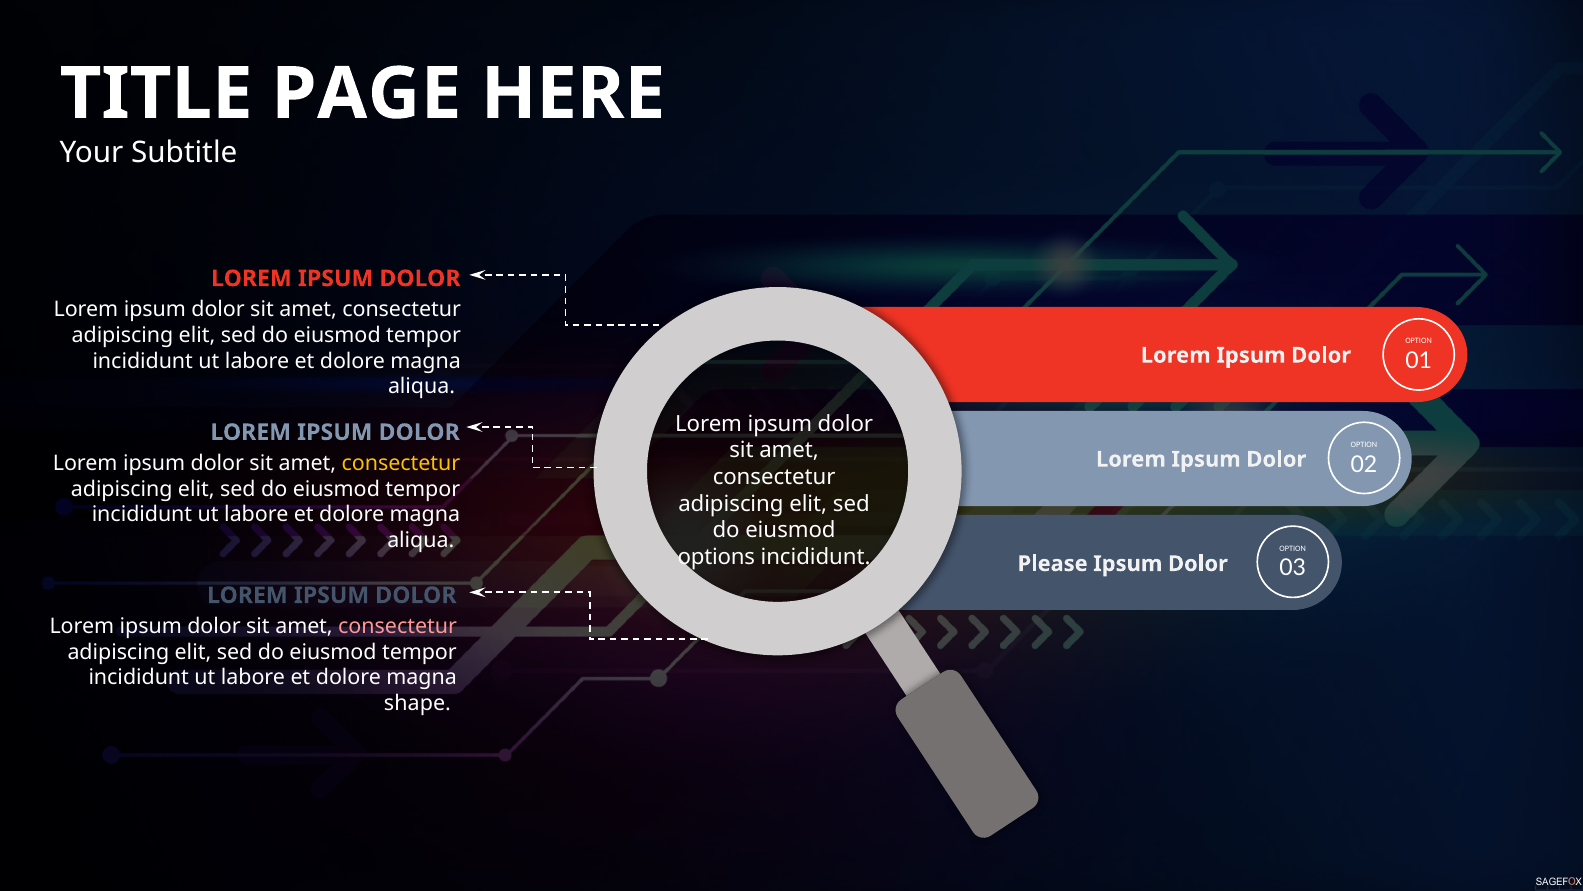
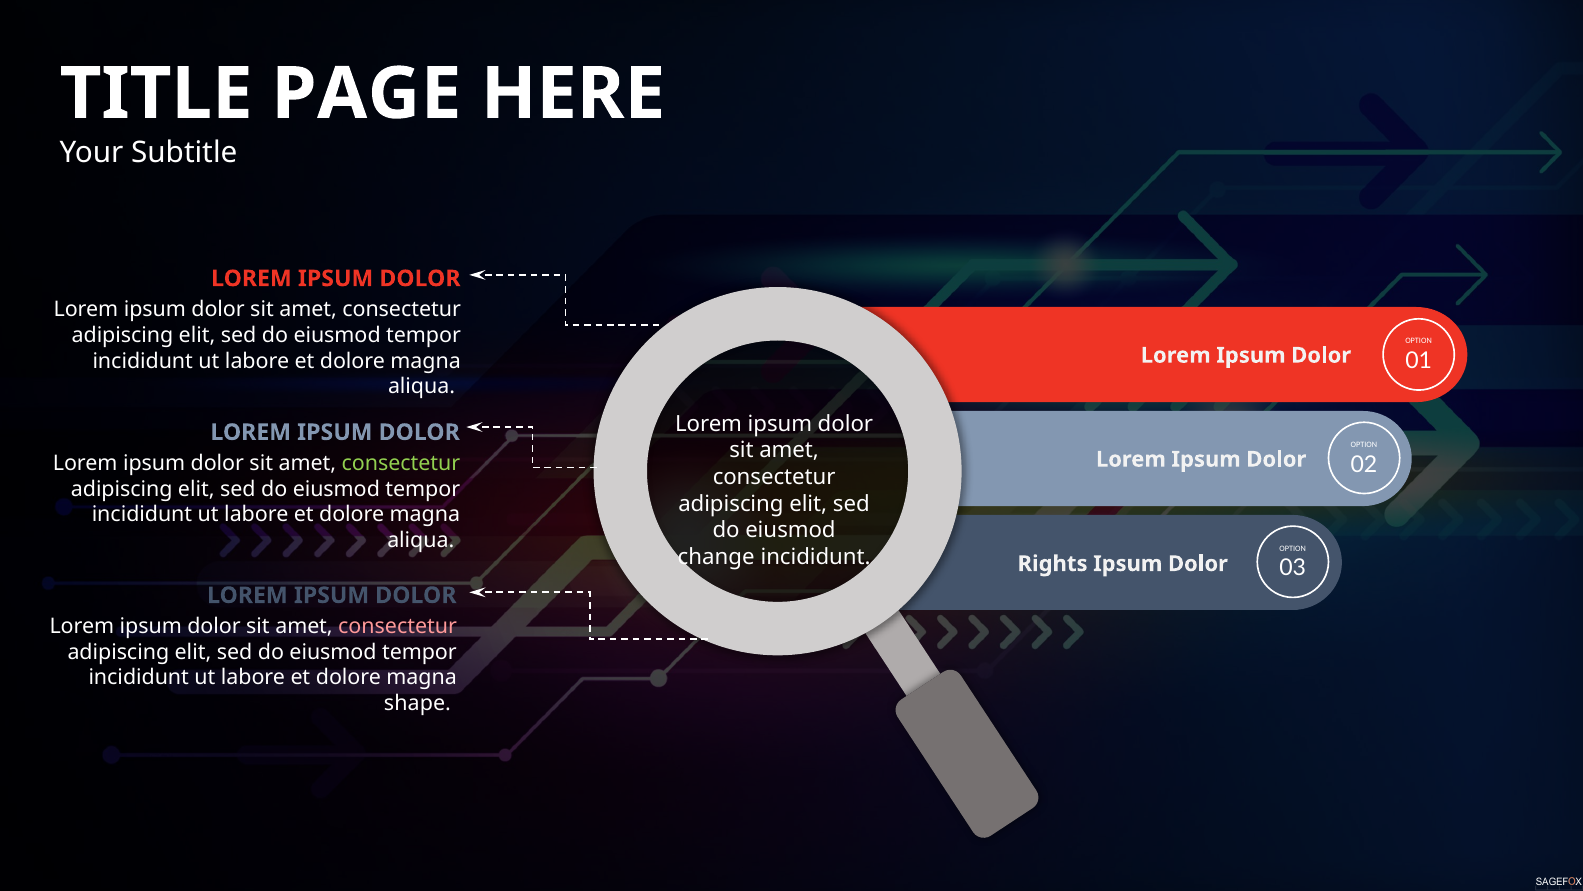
consectetur colour: yellow -> light green (401, 463)
options: options -> change (716, 557)
Please: Please -> Rights (1053, 563)
